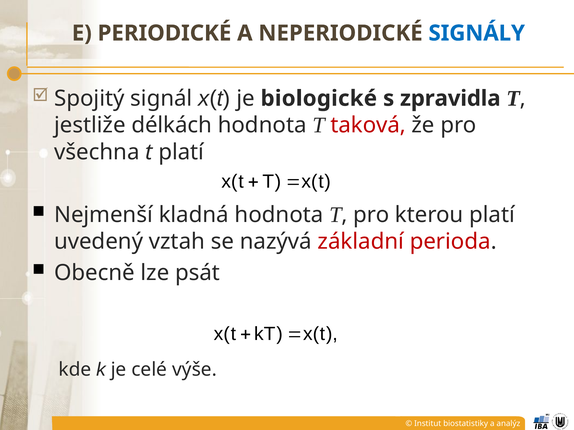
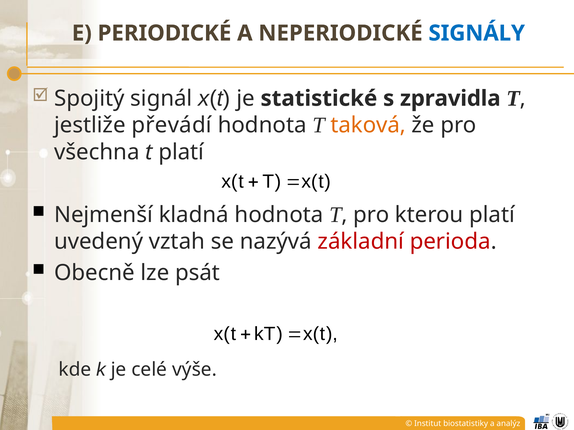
biologické: biologické -> statistické (319, 99)
délkách: délkách -> převádí (172, 125)
taková colour: red -> orange (368, 125)
